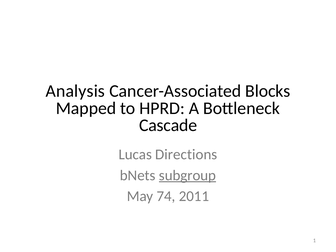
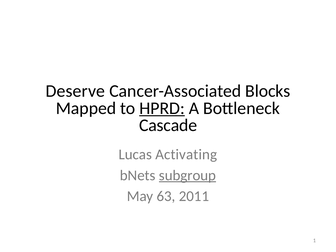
Analysis: Analysis -> Deserve (75, 91)
HPRD underline: none -> present (162, 108)
Directions: Directions -> Activating (186, 154)
74: 74 -> 63 (166, 196)
